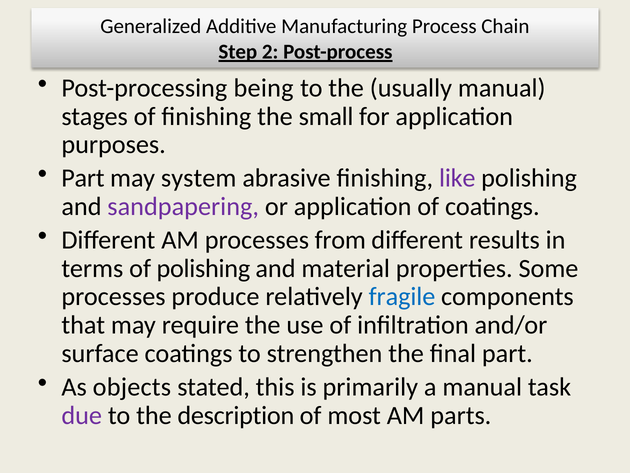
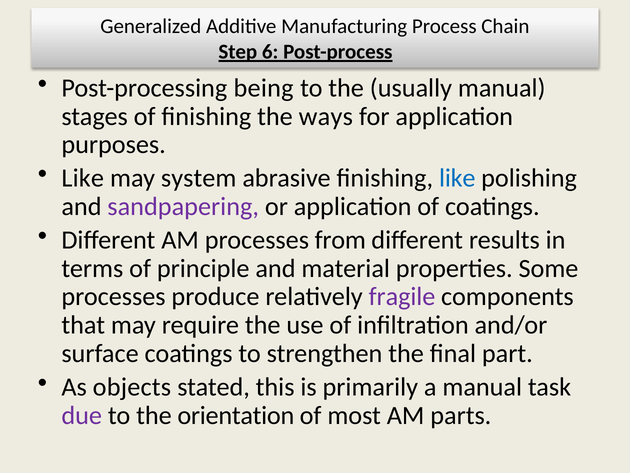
2: 2 -> 6 (270, 52)
small: small -> ways (326, 116)
Part: Part -> Like (83, 178)
like colour: purple -> blue (457, 178)
of polishing: polishing -> principle (203, 268)
fragile colour: blue -> purple (402, 296)
description: description -> orientation (236, 415)
